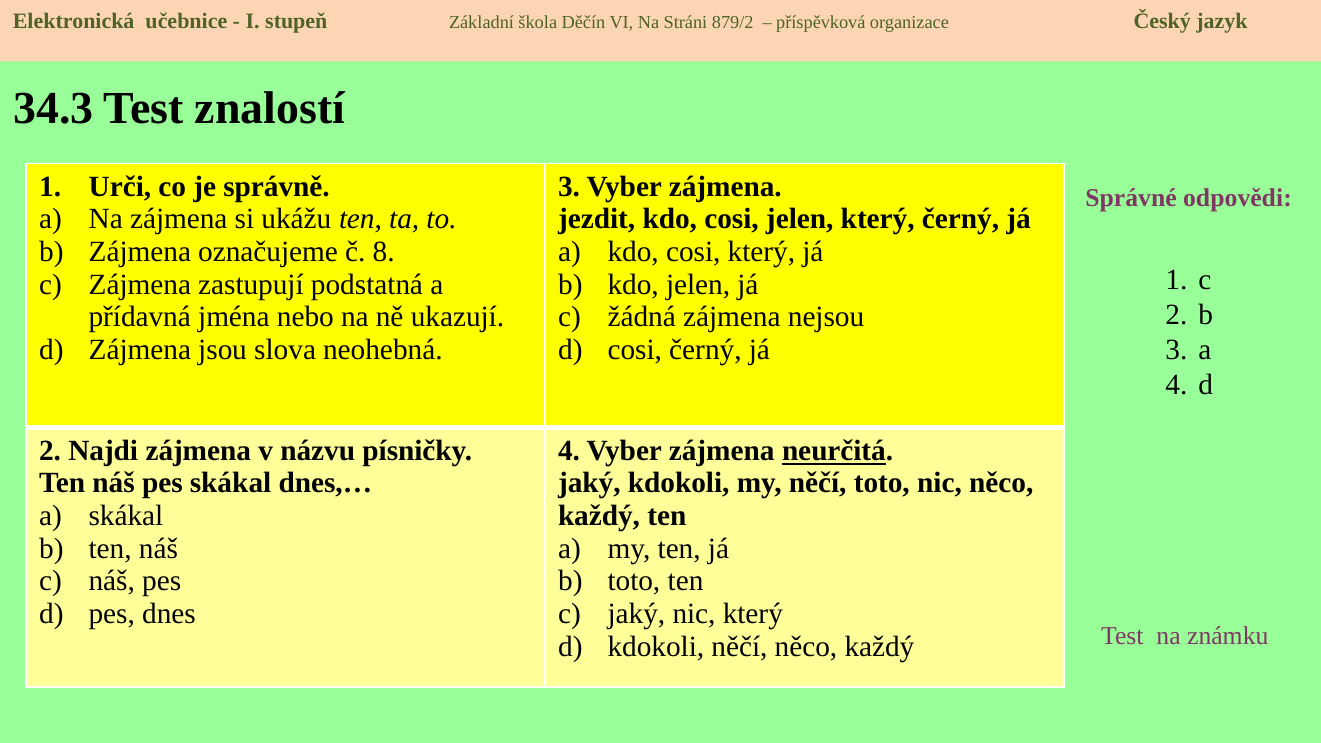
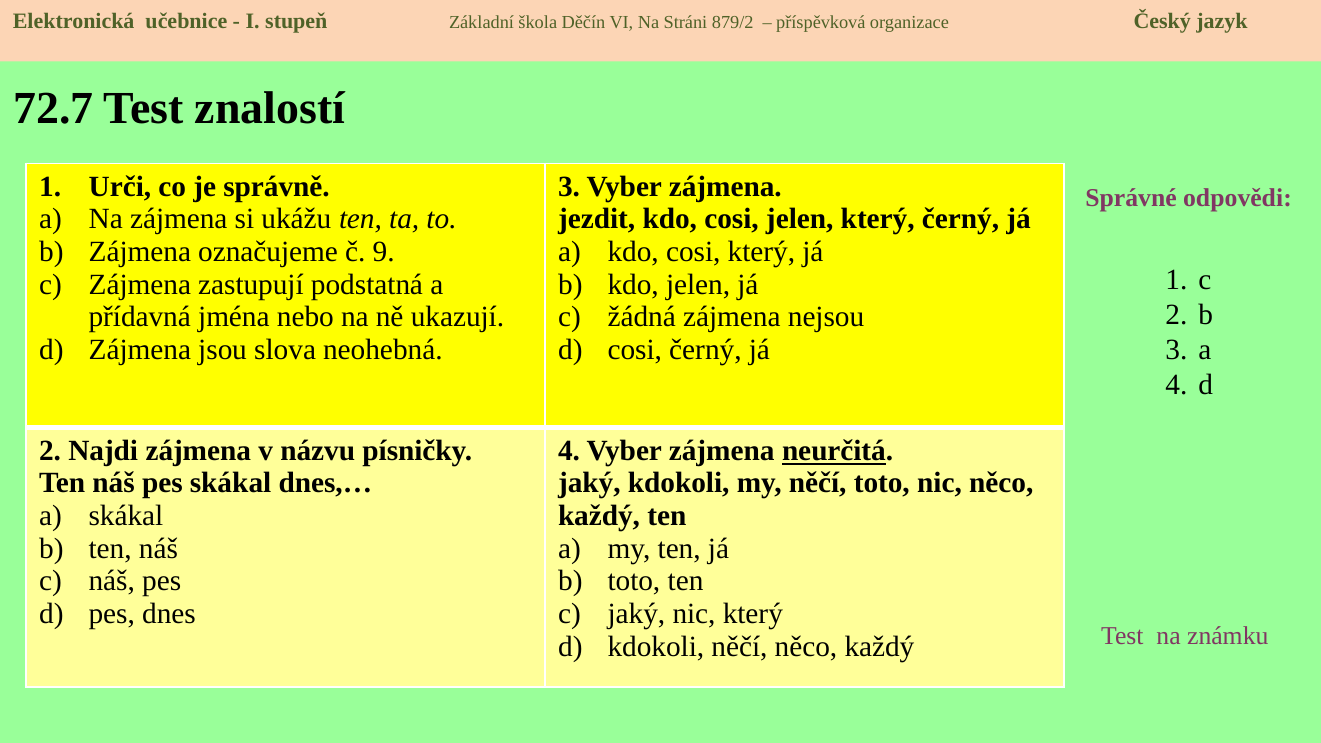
34.3: 34.3 -> 72.7 (53, 108)
8: 8 -> 9 (384, 252)
